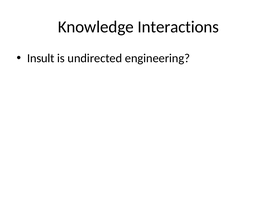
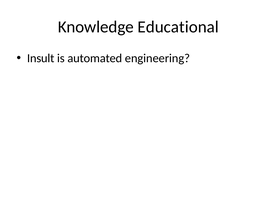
Interactions: Interactions -> Educational (178, 27)
undirected: undirected -> automated (95, 58)
